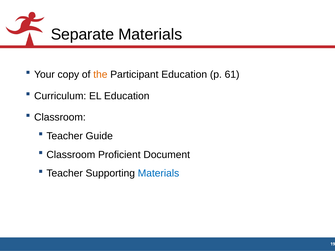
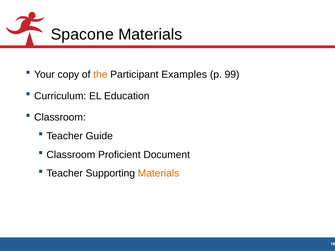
Separate: Separate -> Spacone (82, 34)
Participant Education: Education -> Examples (184, 75)
61: 61 -> 99 (232, 75)
Materials colour: blue -> orange (158, 173)
